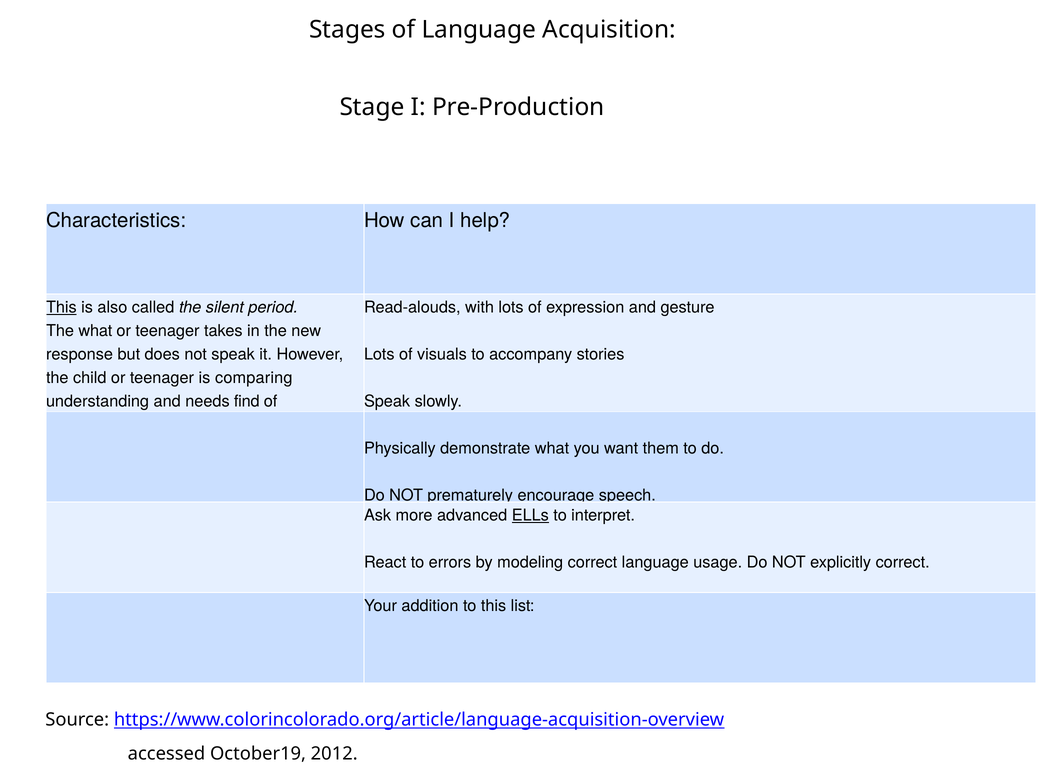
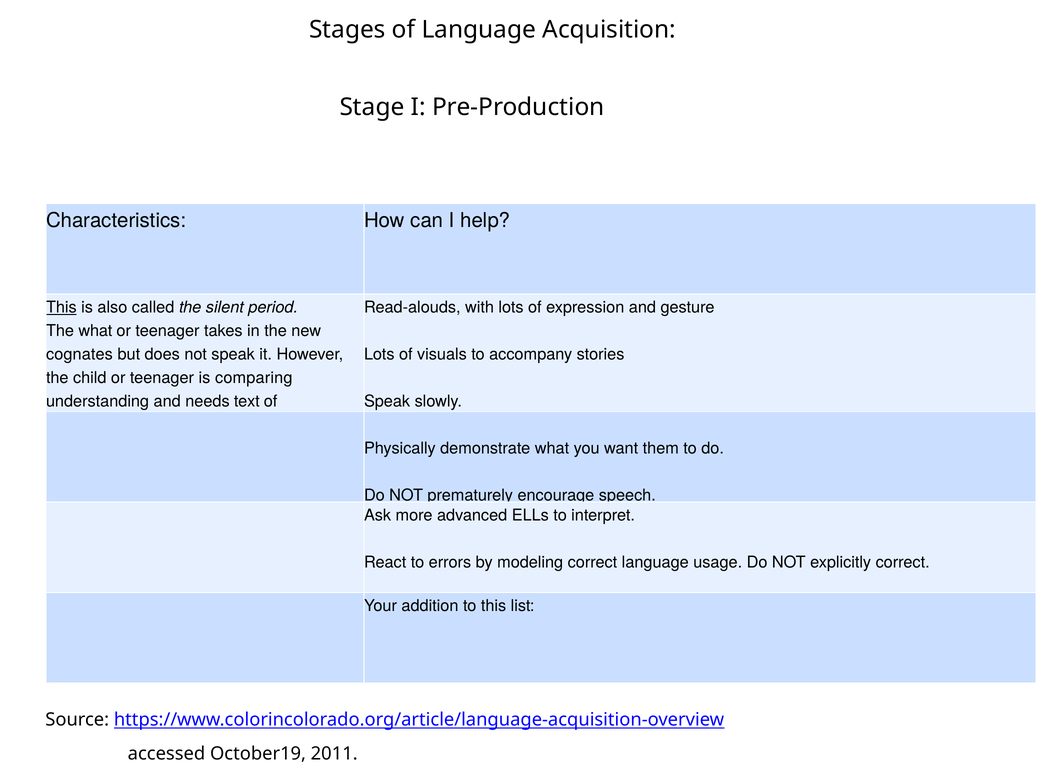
response: response -> cognates (79, 354)
find: find -> text (247, 401)
ELLs underline: present -> none (530, 515)
2012: 2012 -> 2011 (334, 754)
